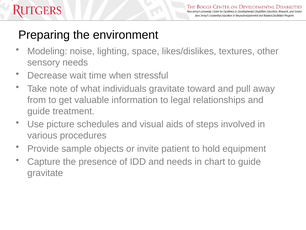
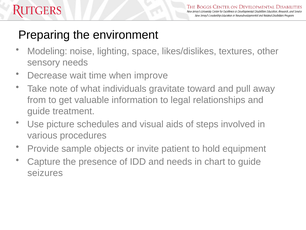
stressful: stressful -> improve (151, 75)
gravitate: gravitate -> seizures (45, 173)
